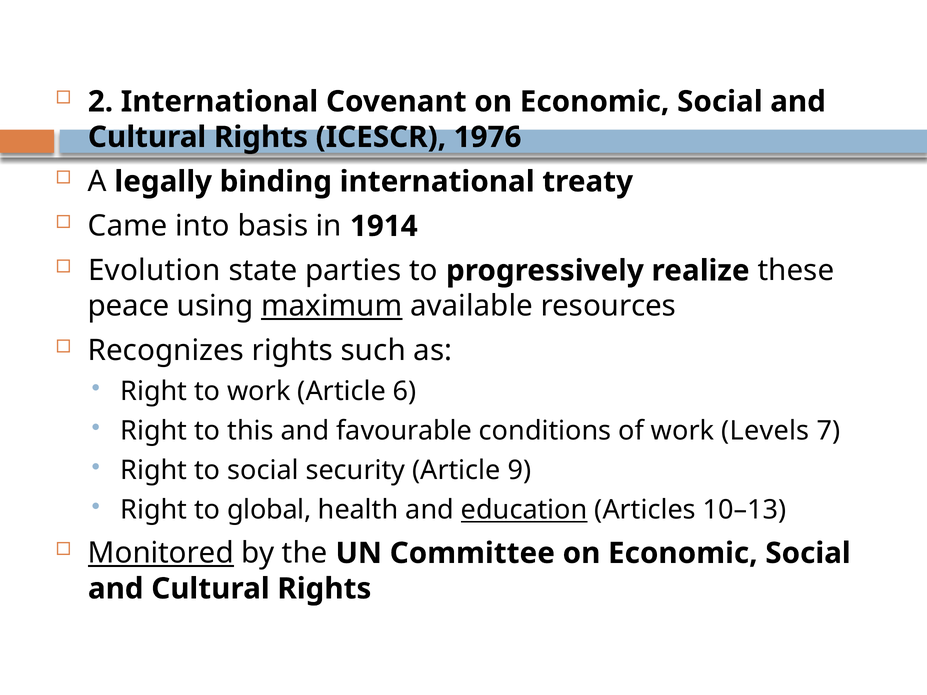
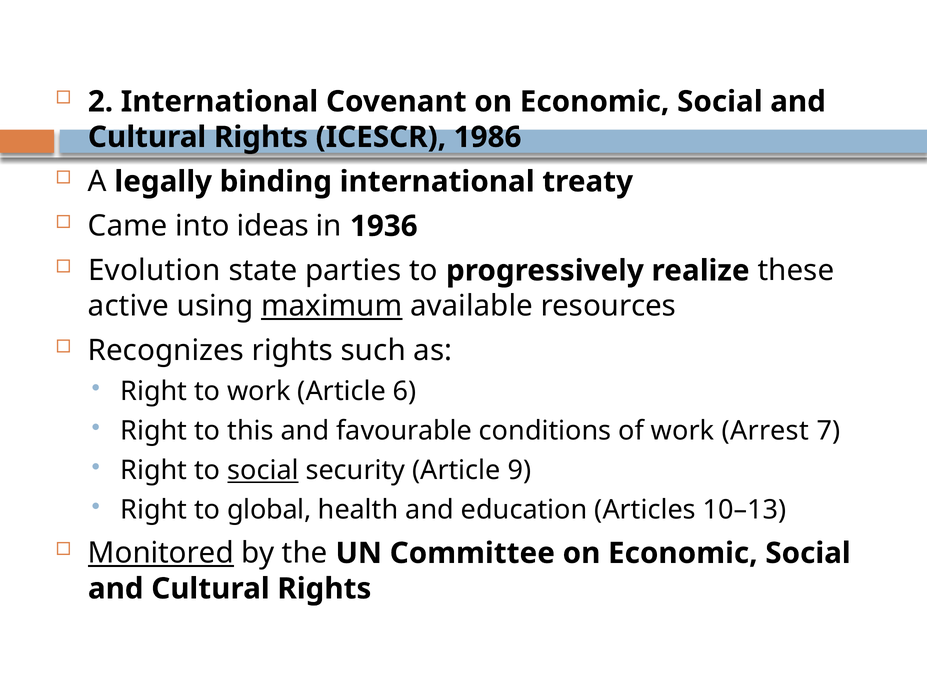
1976: 1976 -> 1986 (488, 137)
basis: basis -> ideas (273, 226)
1914: 1914 -> 1936 (384, 226)
peace: peace -> active (128, 306)
Levels: Levels -> Arrest (765, 431)
social underline: none -> present (263, 471)
education underline: present -> none (524, 510)
